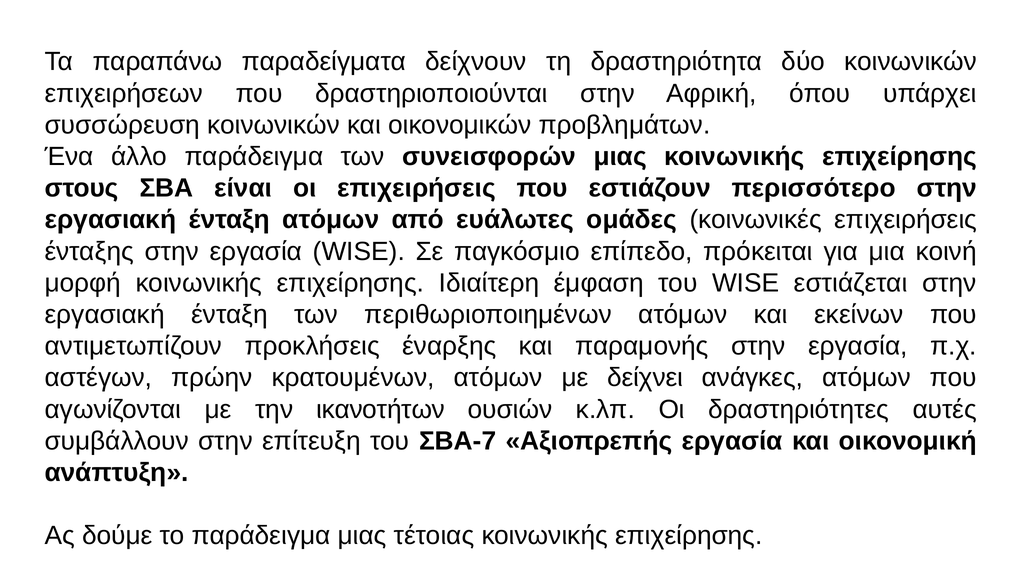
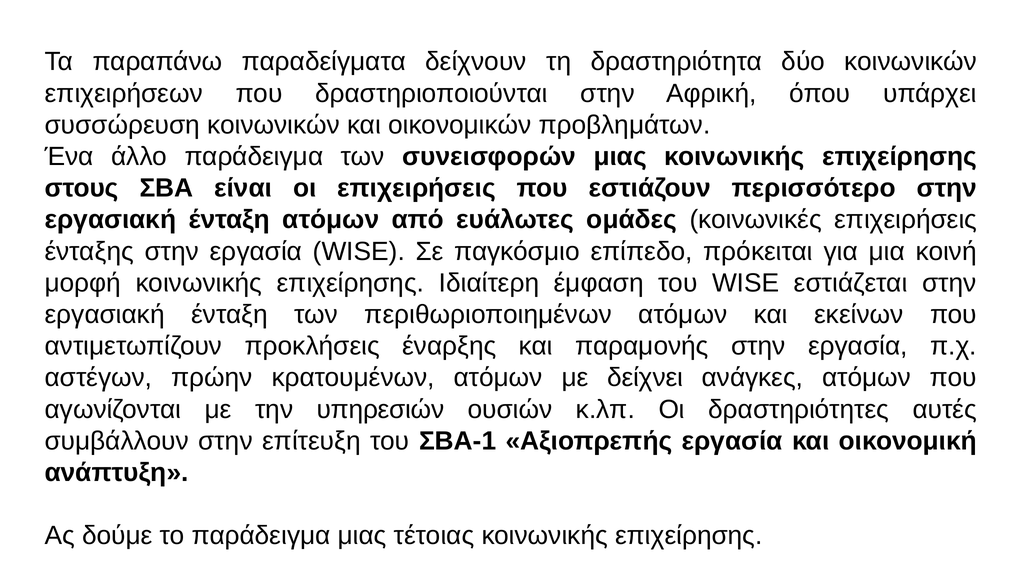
ικανοτήτων: ικανοτήτων -> υπηρεσιών (381, 409)
ΣΒΑ-7: ΣΒΑ-7 -> ΣΒΑ-1 (458, 441)
